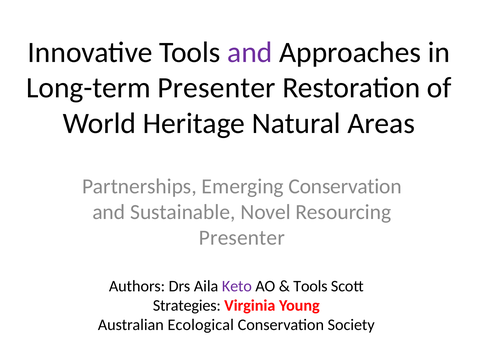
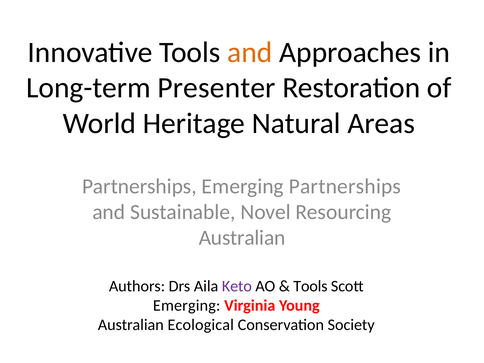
and colour: purple -> orange (250, 52)
Emerging Conservation: Conservation -> Partnerships (345, 186)
Presenter: Presenter -> Australian (242, 238)
Strategies: Strategies -> Emerging (187, 306)
